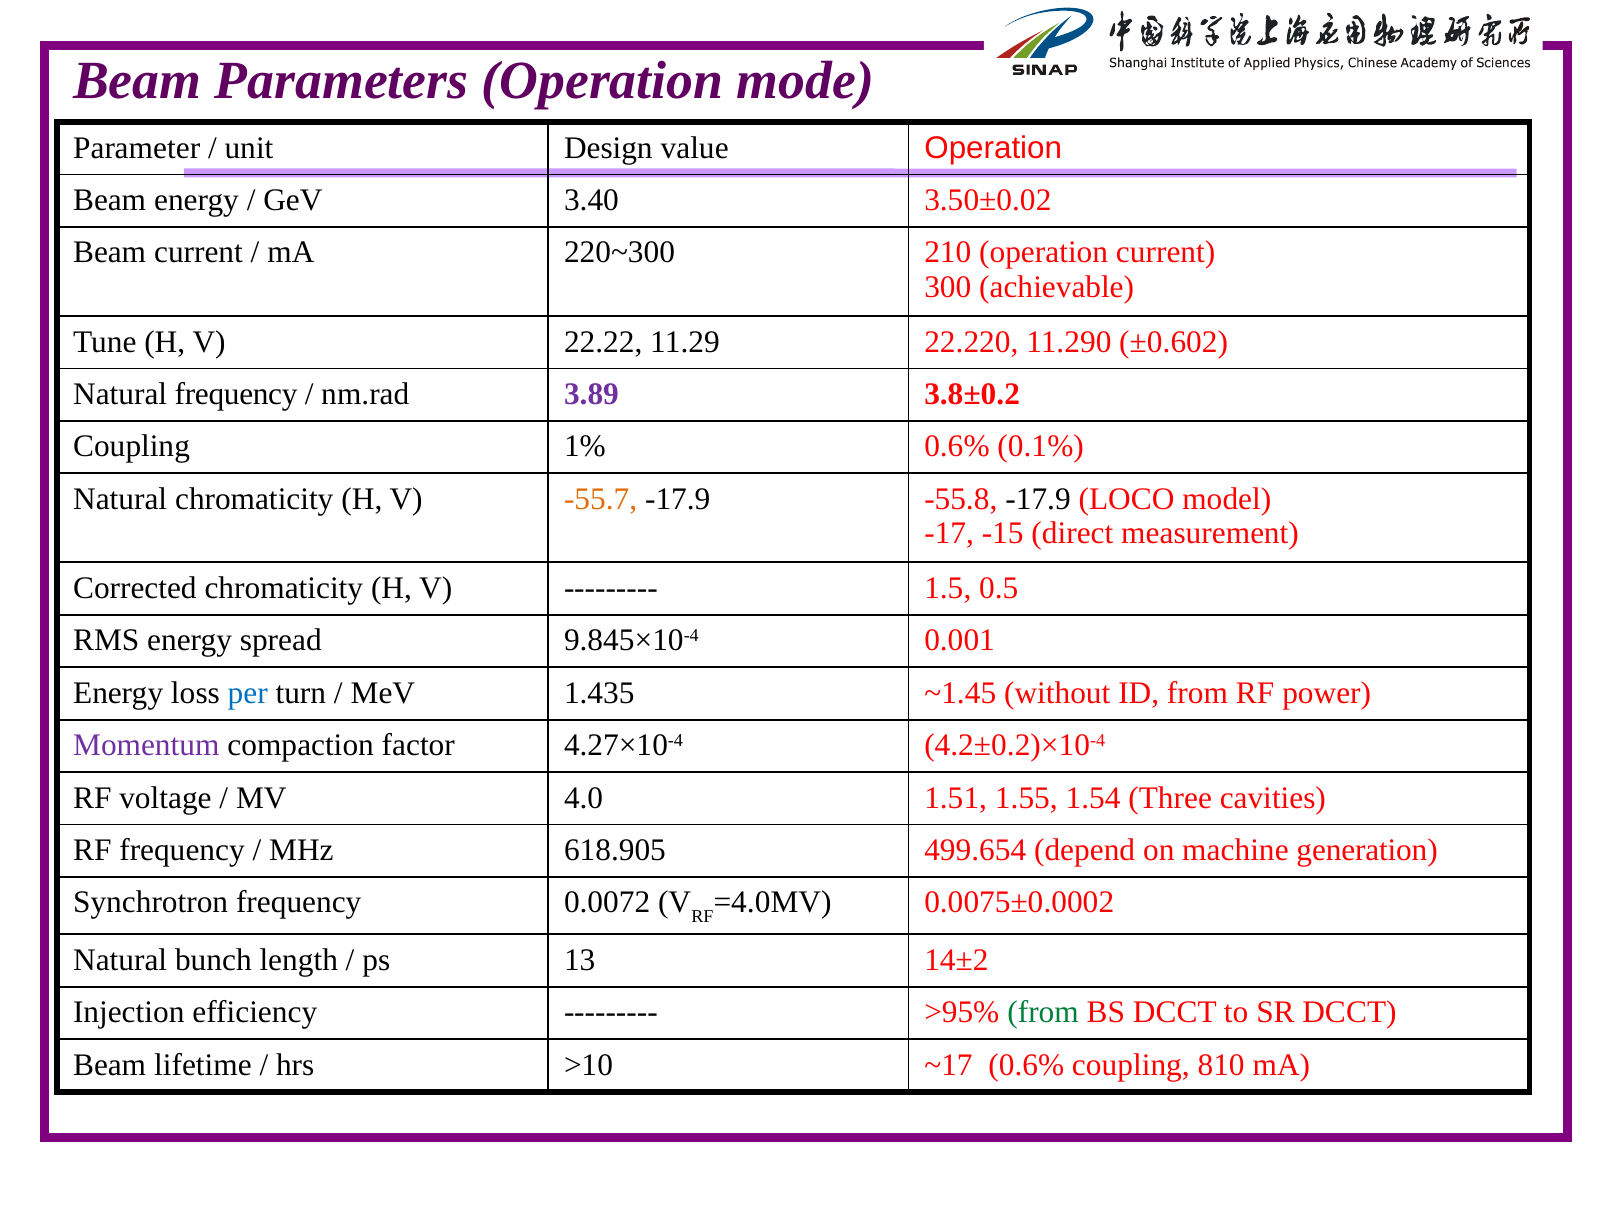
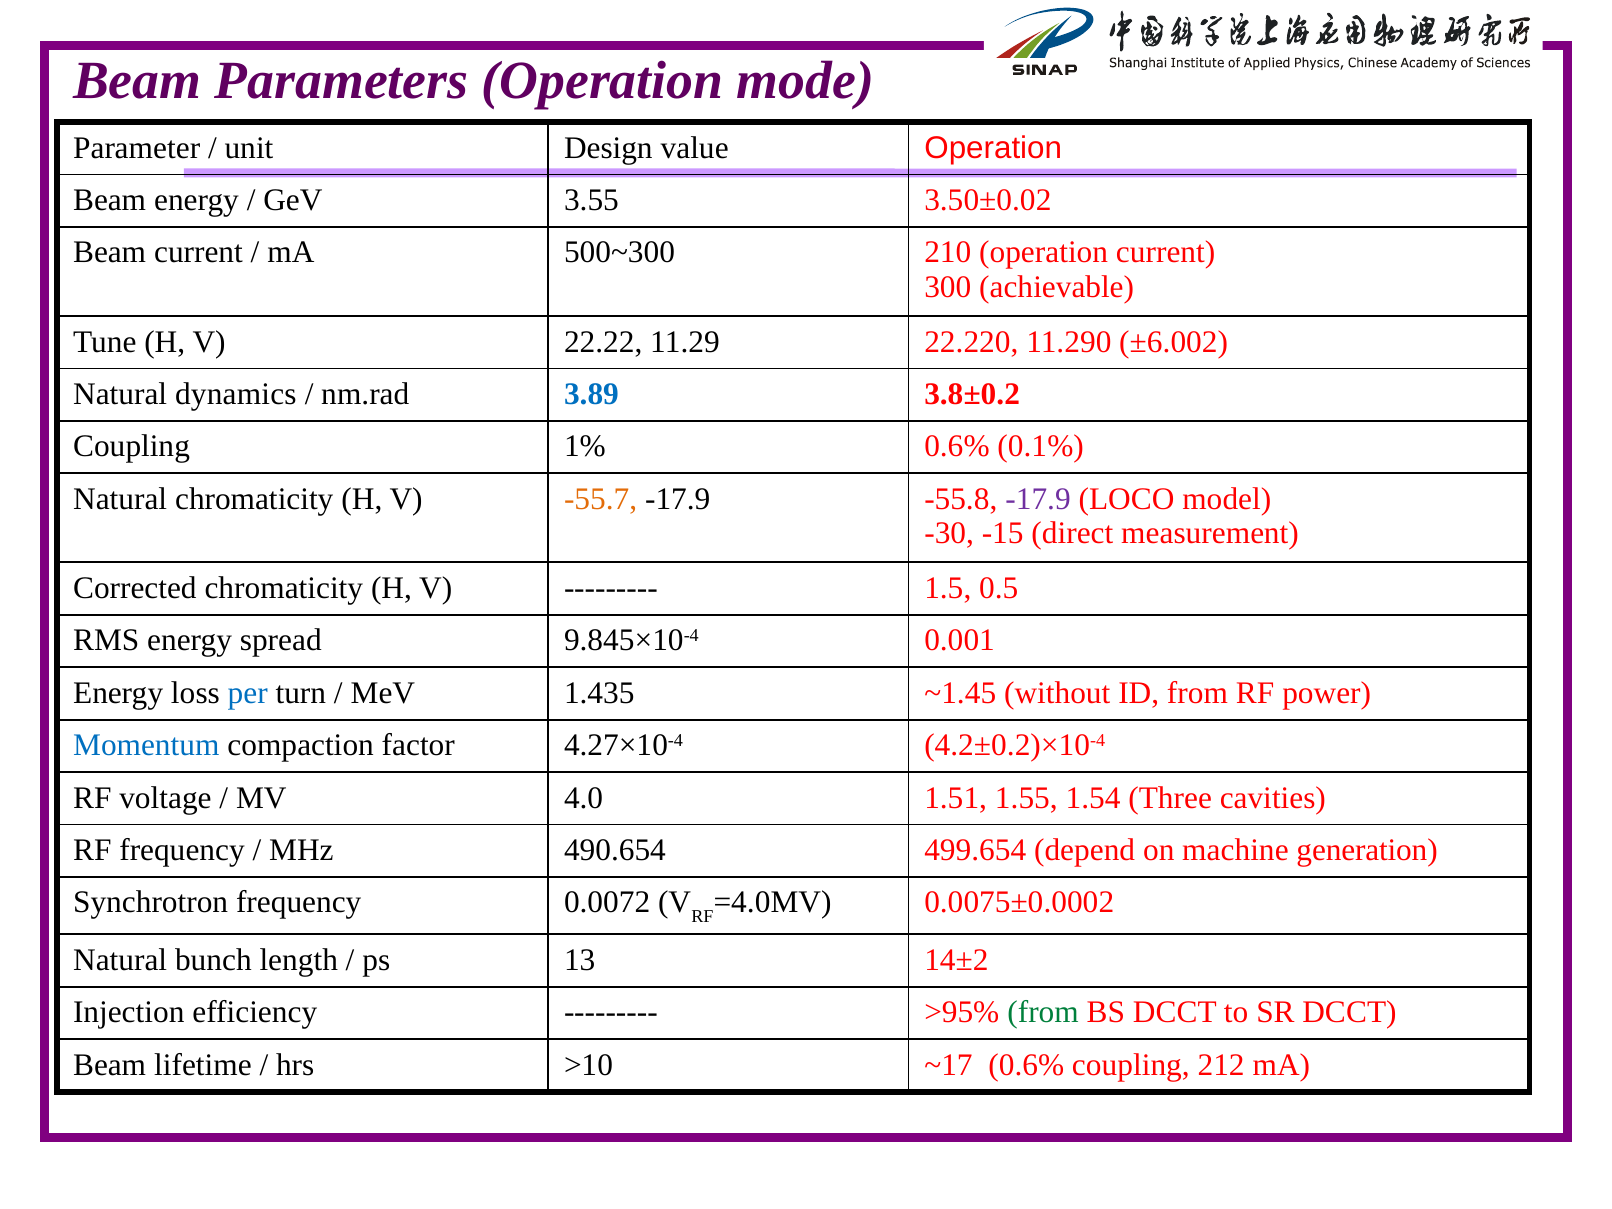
3.40: 3.40 -> 3.55 (591, 200)
220~300: 220~300 -> 500~300 (620, 253)
±0.602: ±0.602 -> ±6.002 (1174, 342)
Natural frequency: frequency -> dynamics (236, 394)
3.89 colour: purple -> blue (591, 394)
-17.9 colour: black -> purple (1038, 499)
-17: -17 -> -30 (949, 534)
Momentum colour: purple -> blue (146, 745)
618.905: 618.905 -> 490.654 (615, 850)
810: 810 -> 212 (1221, 1065)
